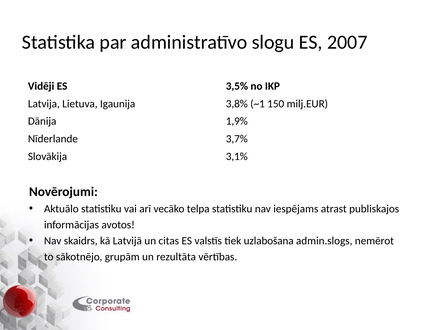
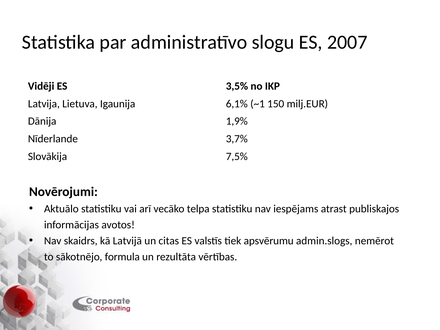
3,8%: 3,8% -> 6,1% (237, 104)
3,1%: 3,1% -> 7,5% (237, 156)
uzlabošana: uzlabošana -> apsvērumu (269, 241)
grupām: grupām -> formula (122, 257)
